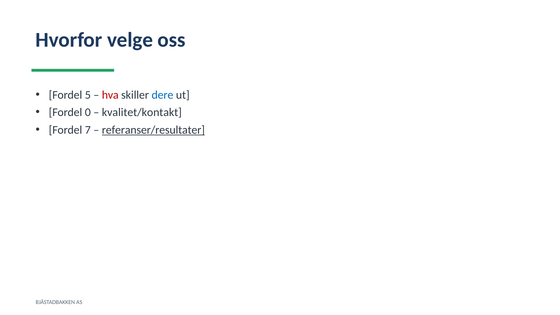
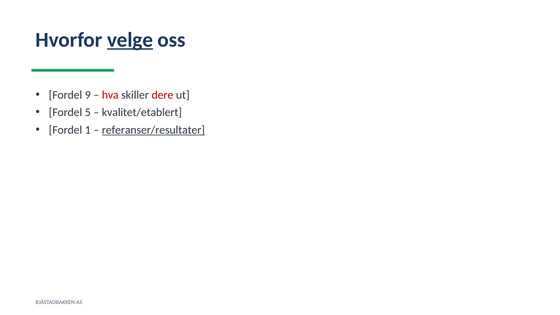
velge underline: none -> present (130, 40)
5: 5 -> 9 (88, 95)
dere colour: blue -> red (162, 95)
0: 0 -> 5 (88, 112)
kvalitet/kontakt: kvalitet/kontakt -> kvalitet/etablert (142, 112)
7: 7 -> 1 (88, 130)
